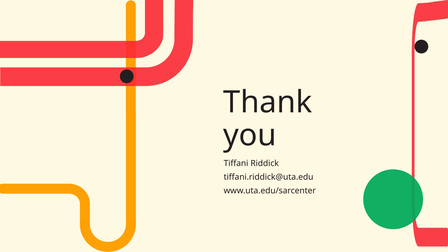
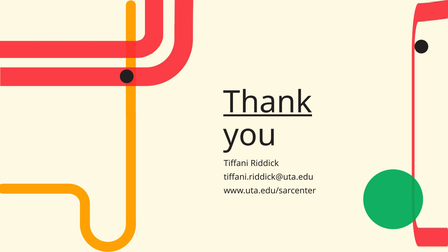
Thank underline: none -> present (268, 102)
